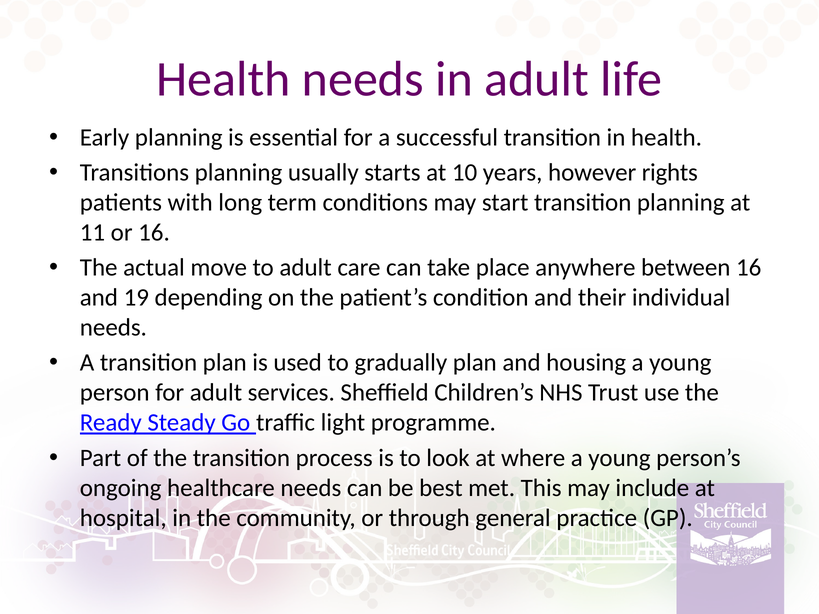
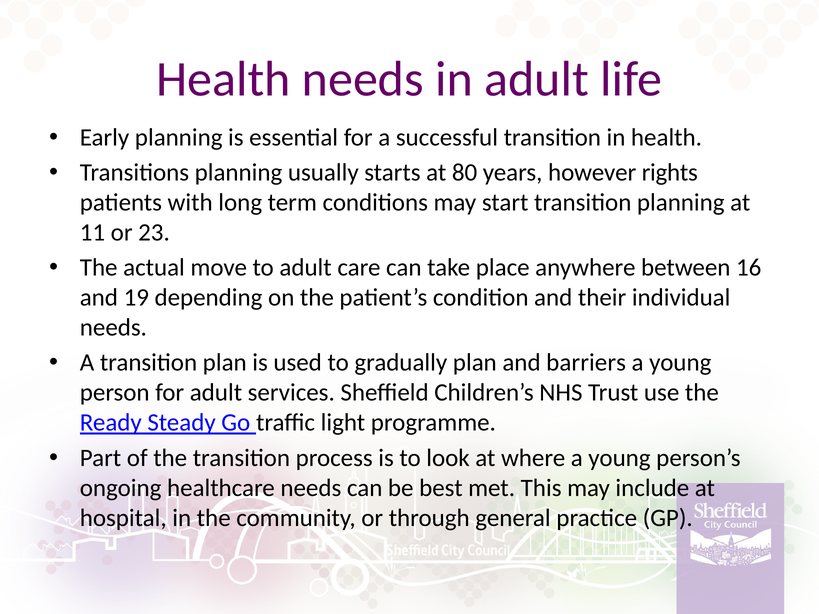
10: 10 -> 80 (465, 173)
or 16: 16 -> 23 (154, 233)
housing: housing -> barriers (586, 363)
